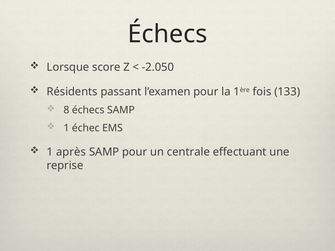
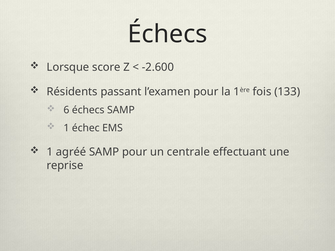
-2.050: -2.050 -> -2.600 (158, 67)
8: 8 -> 6 (66, 110)
après: après -> agréé (71, 152)
